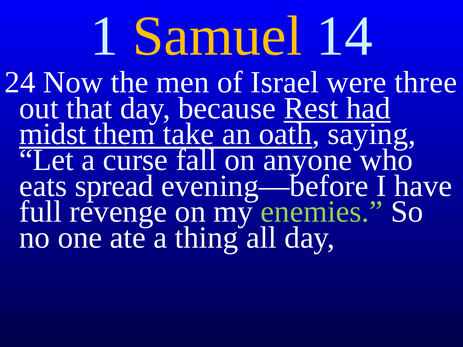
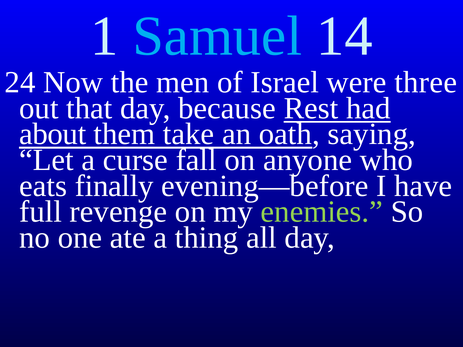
Samuel colour: yellow -> light blue (217, 36)
midst: midst -> about (53, 134)
spread: spread -> finally (114, 186)
